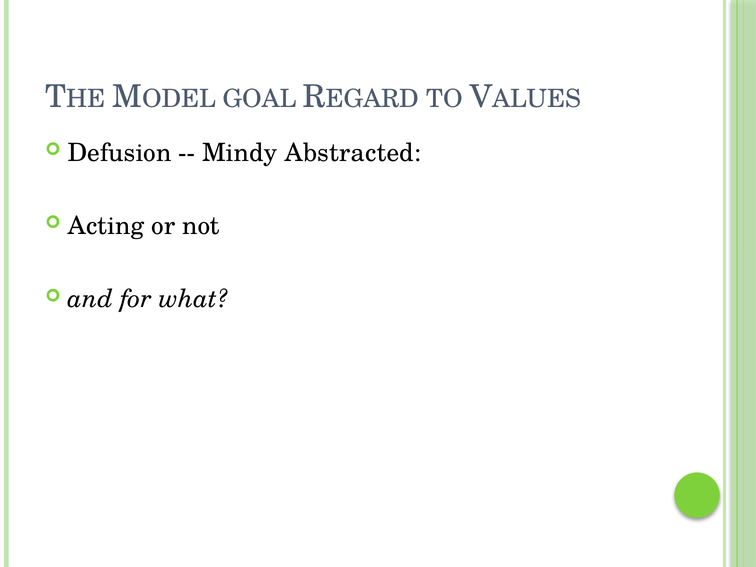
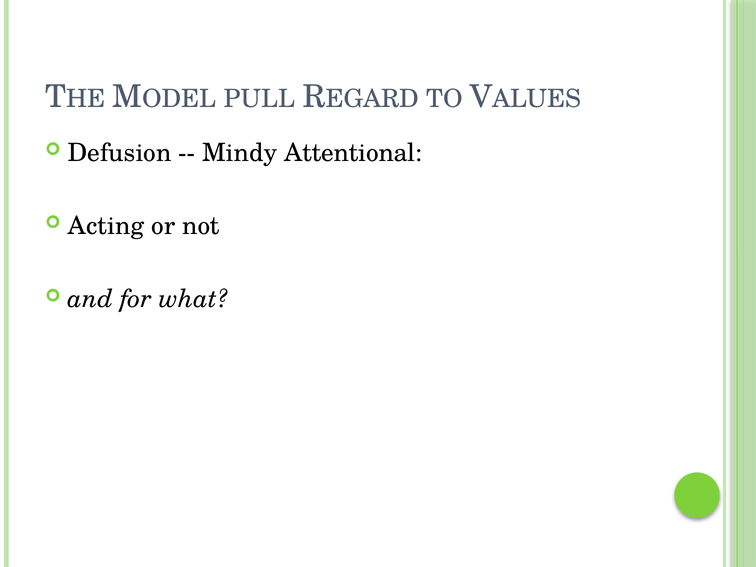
GOAL: GOAL -> PULL (259, 99)
Abstracted: Abstracted -> Attentional (353, 153)
